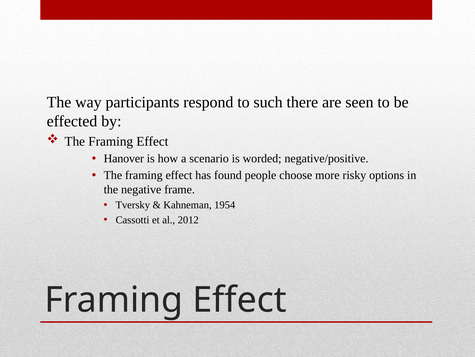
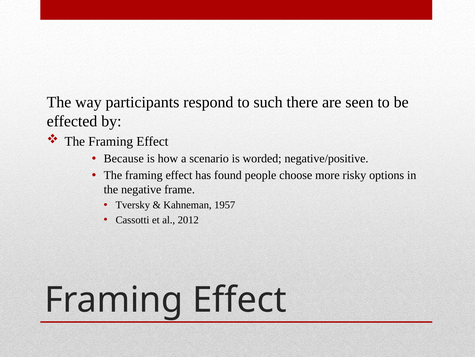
Hanover: Hanover -> Because (124, 158)
1954: 1954 -> 1957 (225, 205)
